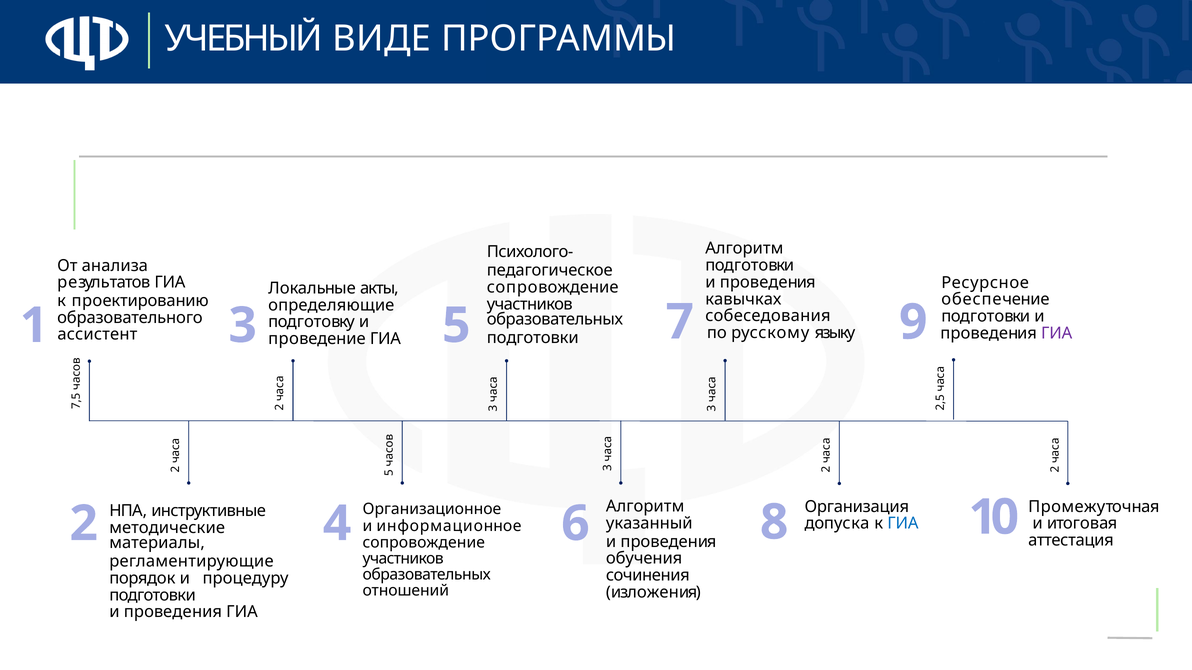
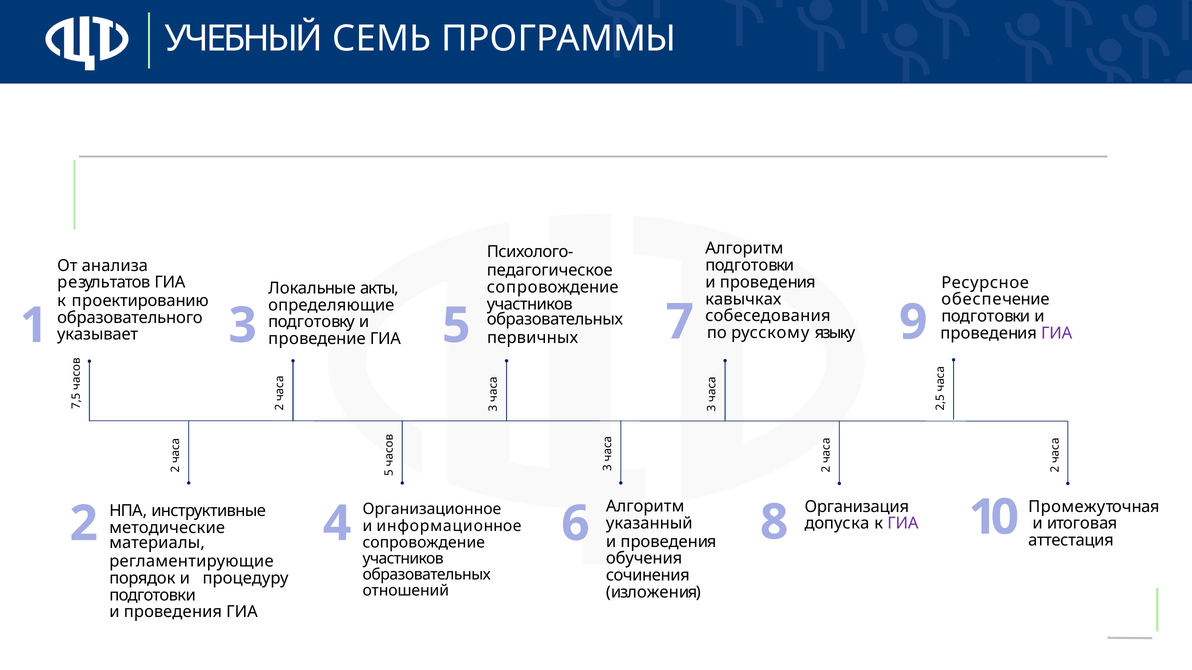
ВИДЕ: ВИДЕ -> СЕМЬ (382, 39)
ассистент: ассистент -> указывает (98, 335)
подготовки: подготовки -> первичных (533, 338)
ГИА colour: blue -> purple (903, 524)
